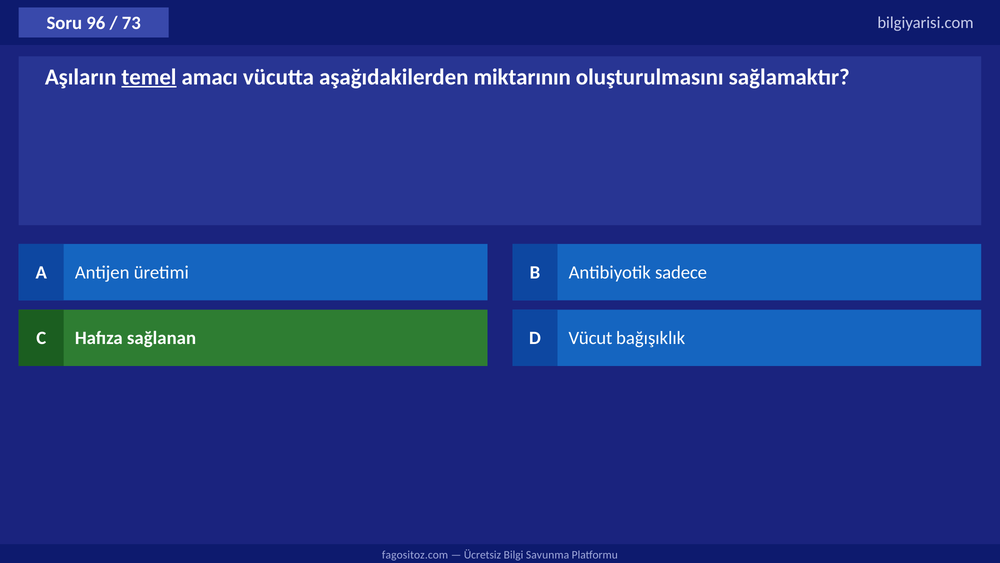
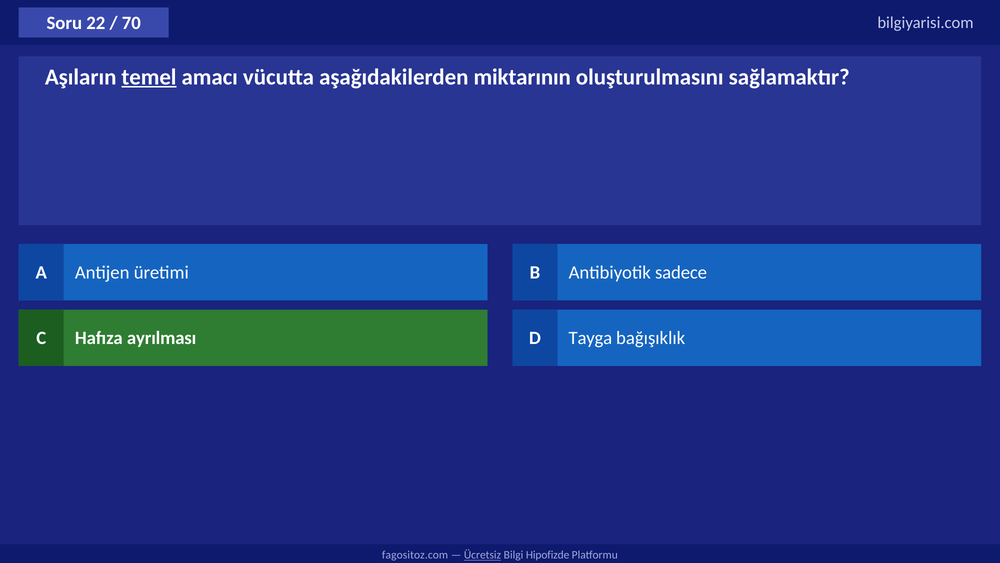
96: 96 -> 22 (96, 23)
73: 73 -> 70 (131, 23)
sağlanan: sağlanan -> ayrılması (162, 338)
Vücut: Vücut -> Tayga (590, 338)
Ücretsiz underline: none -> present (482, 555)
Savunma: Savunma -> Hipofizde (548, 555)
